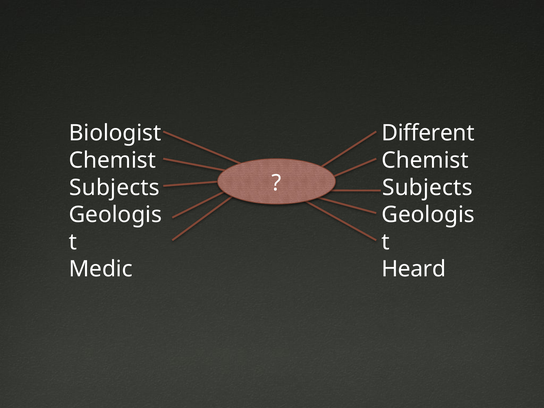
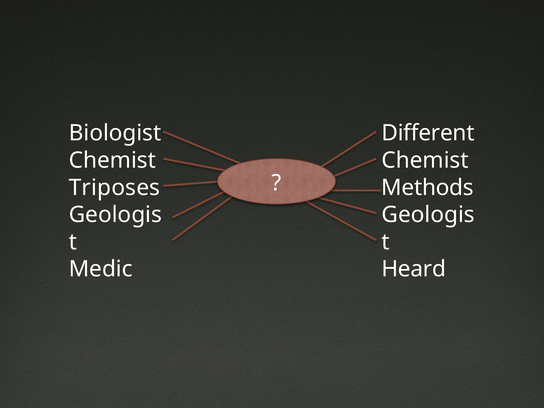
Subjects: Subjects -> Triposes (114, 188)
Subjects: Subjects -> Methods (428, 188)
